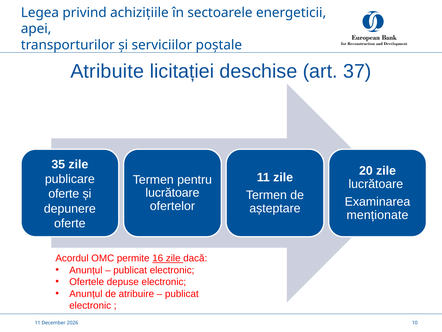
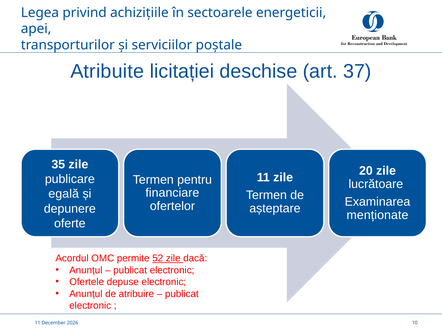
lucrătoare: lucrătoare -> financiare (172, 193)
oferte: oferte -> egală (64, 194)
16: 16 -> 52 (158, 258)
